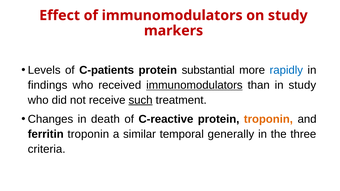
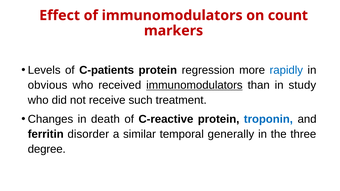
on study: study -> count (288, 15)
substantial: substantial -> regression (208, 70)
findings: findings -> obvious (48, 85)
such underline: present -> none (141, 100)
troponin colour: orange -> blue (268, 119)
ferritin troponin: troponin -> disorder (88, 134)
criteria: criteria -> degree (47, 149)
